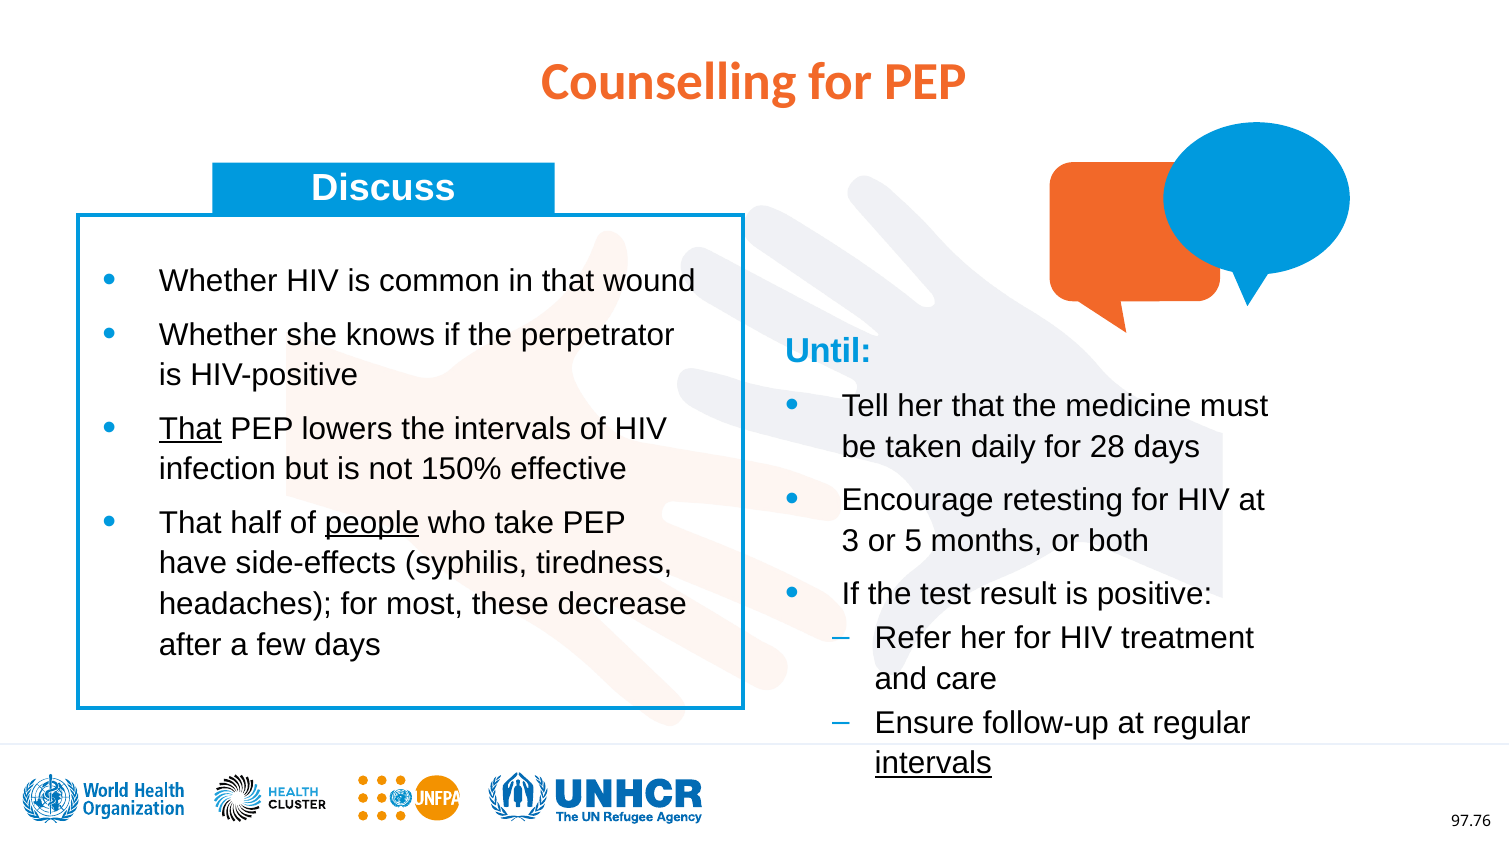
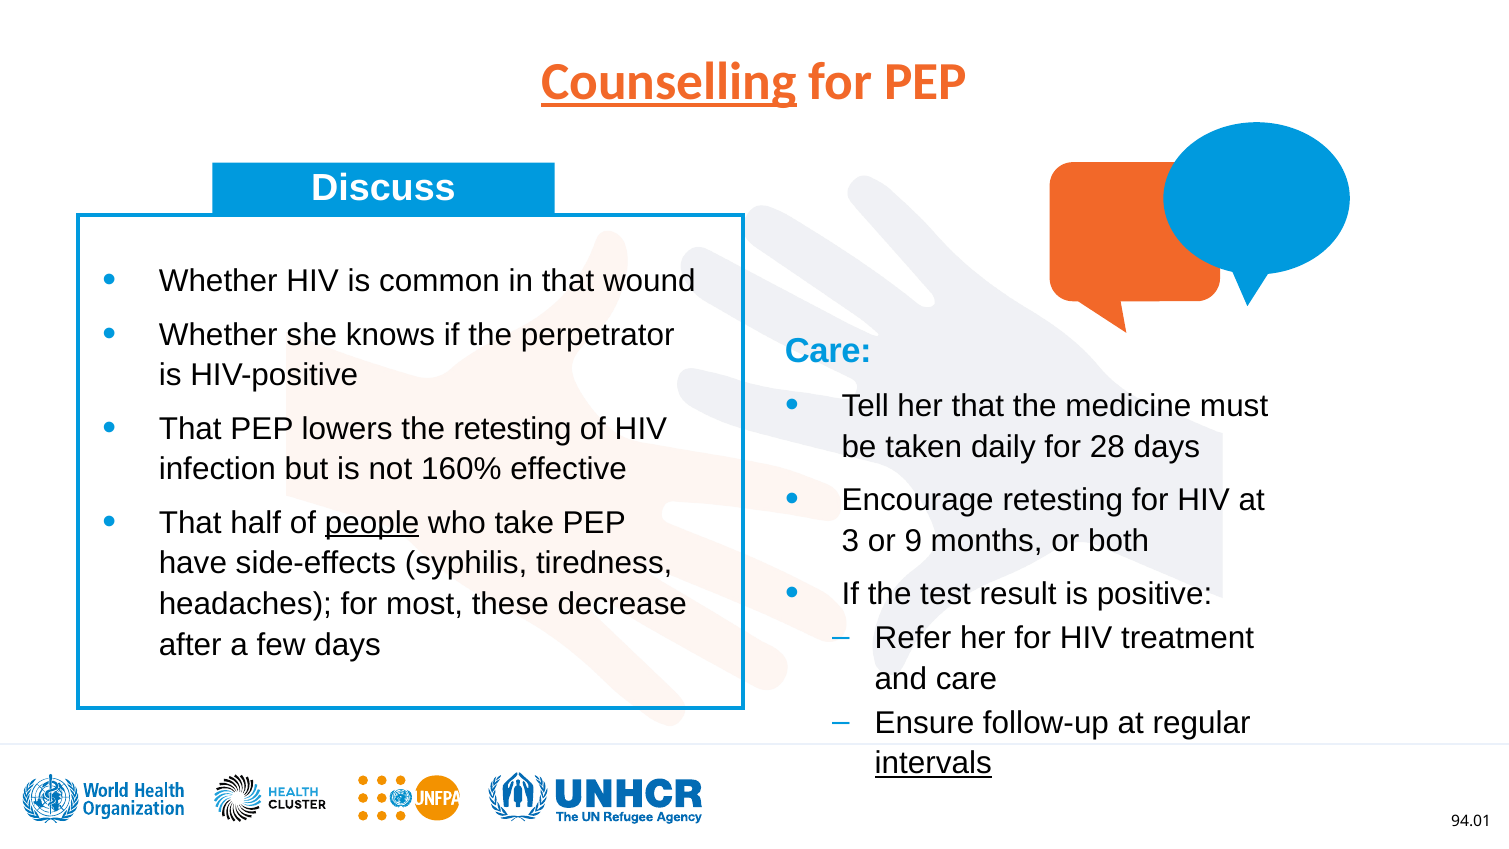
Counselling underline: none -> present (669, 82)
Until: Until -> Care (828, 351)
That underline: present -> none (190, 429)
the intervals: intervals -> retesting (513, 429)
150%: 150% -> 160% (461, 469)
5: 5 -> 9 (913, 541)
97.76: 97.76 -> 94.01 (1471, 821)
